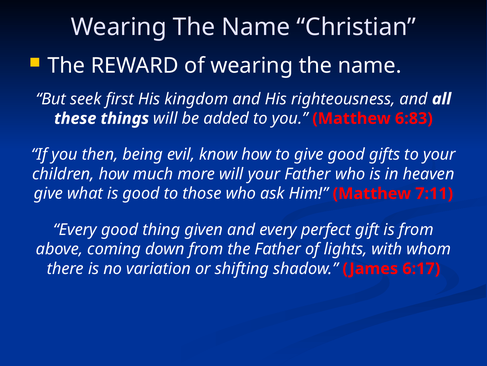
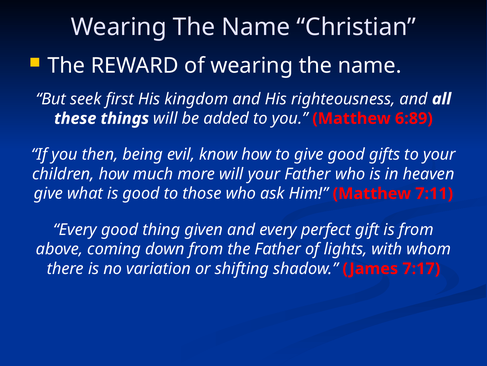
6:83: 6:83 -> 6:89 (414, 118)
6:17: 6:17 -> 7:17 (421, 268)
